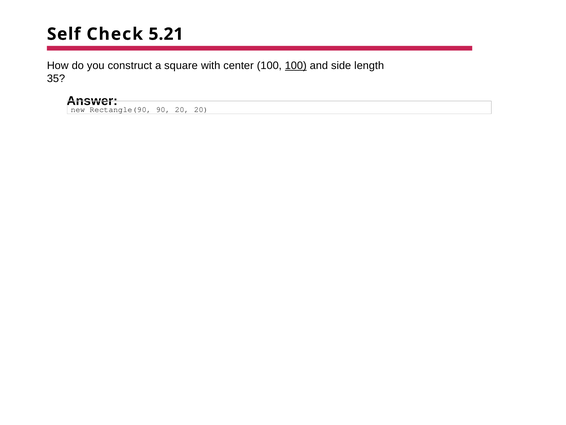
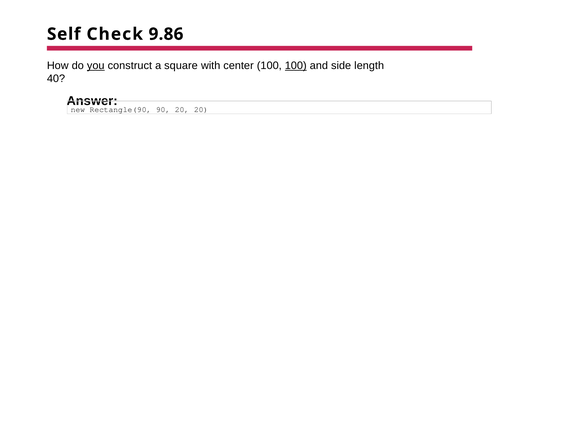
5.21: 5.21 -> 9.86 (166, 34)
you underline: none -> present (96, 66)
35: 35 -> 40 (56, 79)
